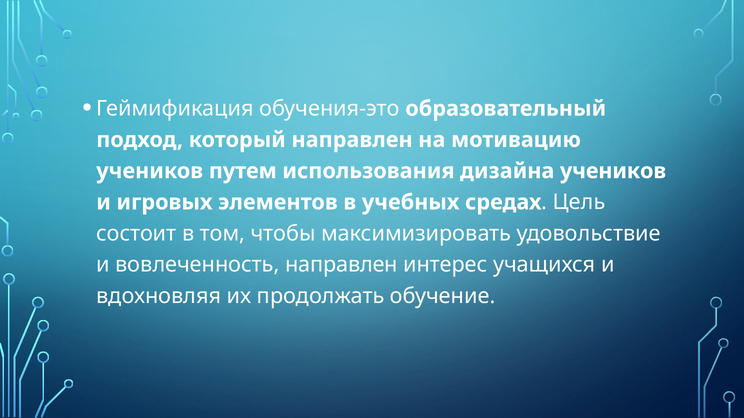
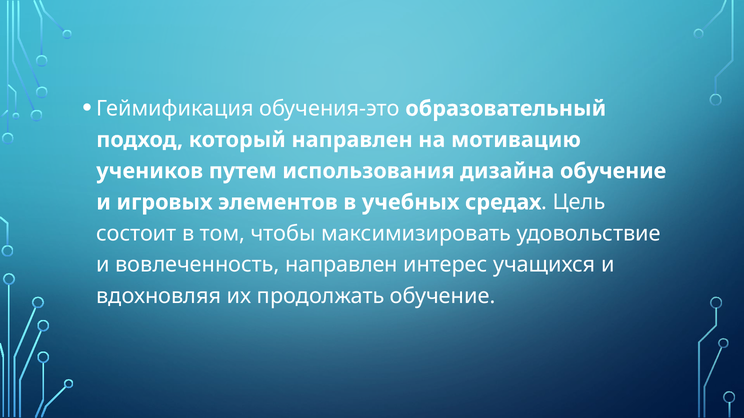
дизайна учеников: учеников -> обучение (613, 171)
